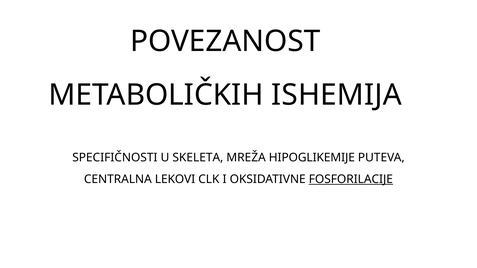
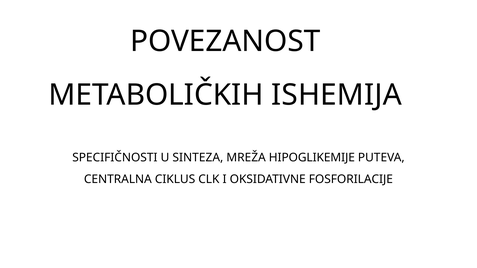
SKELETA: SKELETA -> SINTEZA (198, 158)
LEKOVI: LEKOVI -> CIKLUS (175, 179)
FOSFORILACIJE underline: present -> none (351, 179)
